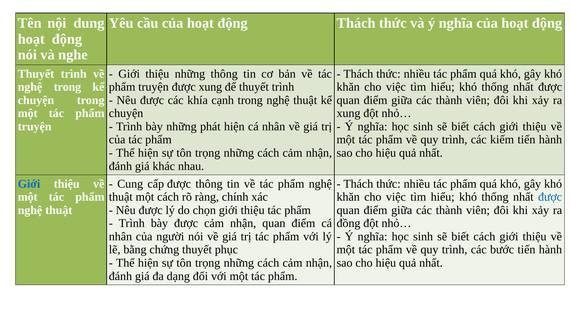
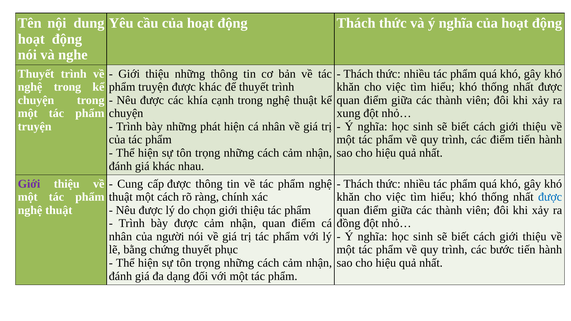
được xung: xung -> khác (210, 87)
các kiếm: kiếm -> điểm (502, 140)
Giới colour: blue -> purple (29, 184)
